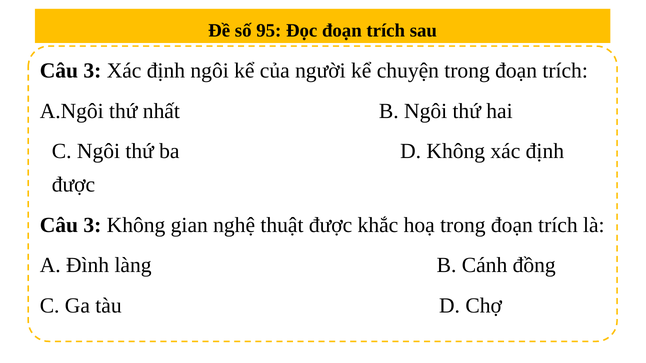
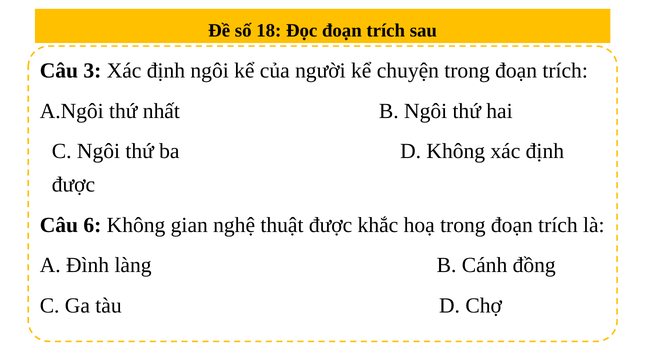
95: 95 -> 18 (269, 31)
3: 3 -> 6 (92, 225)
